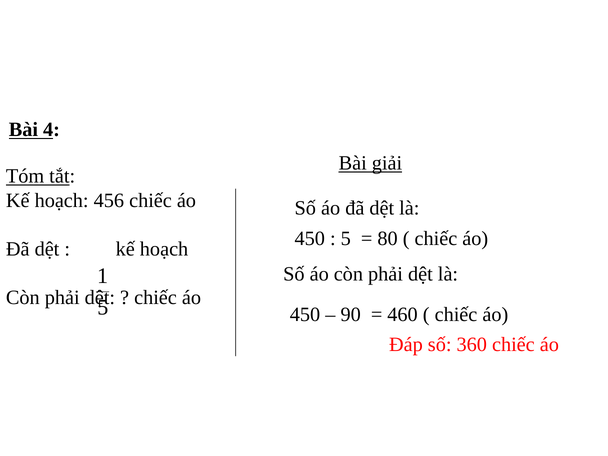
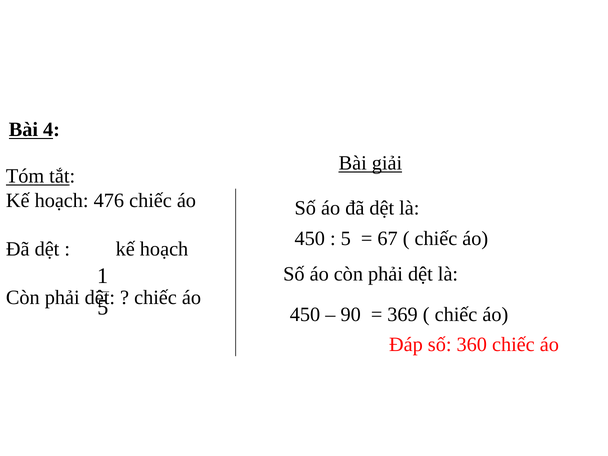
456: 456 -> 476 (109, 200)
80: 80 -> 67 (388, 239)
460: 460 -> 369 (403, 314)
